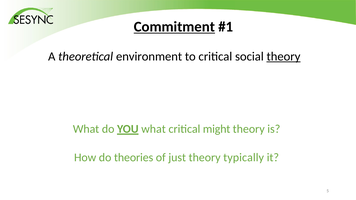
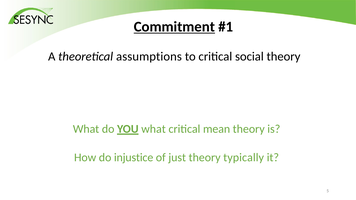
environment: environment -> assumptions (149, 56)
theory underline: present -> none (283, 56)
might: might -> mean (217, 129)
theories: theories -> injustice (134, 158)
